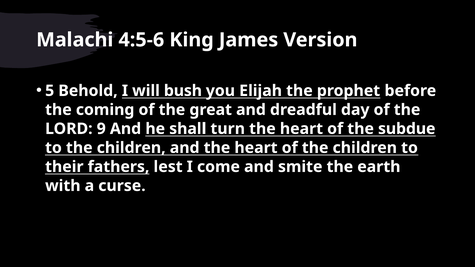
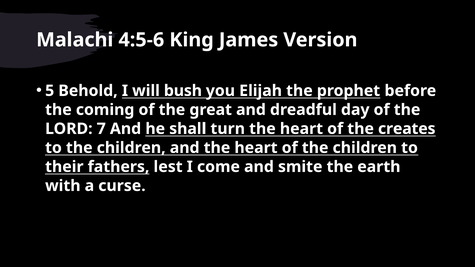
9: 9 -> 7 (101, 129)
subdue: subdue -> creates (407, 129)
